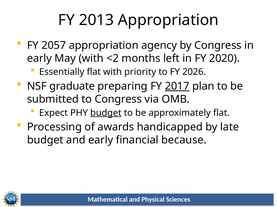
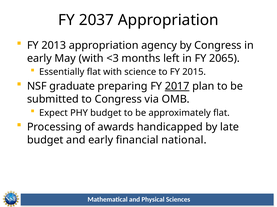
2013: 2013 -> 2037 (96, 20)
2057: 2057 -> 2013 (54, 46)
<2: <2 -> <3 (113, 58)
2020: 2020 -> 2065 (224, 58)
priority: priority -> science (140, 72)
2026: 2026 -> 2015 (194, 72)
budget underline: present -> none (106, 113)
because: because -> national (184, 140)
